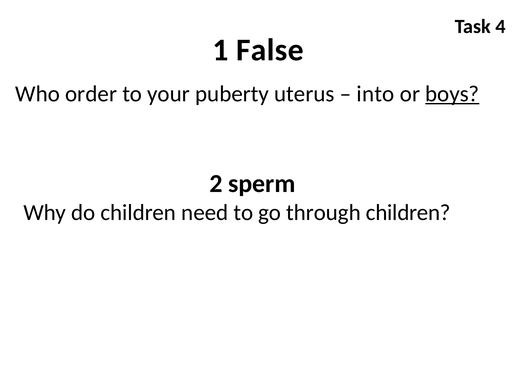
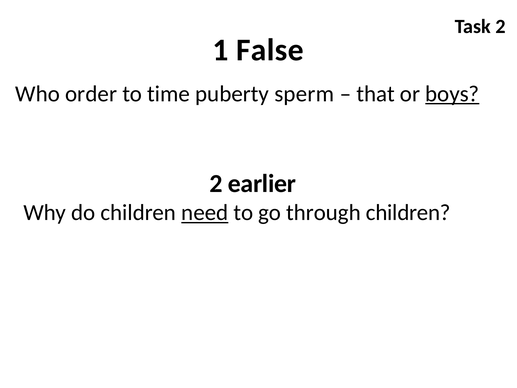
Task 4: 4 -> 2 (500, 27)
your: your -> time (169, 94)
uterus: uterus -> sperm (304, 94)
into: into -> that (376, 94)
sperm: sperm -> earlier (262, 183)
need underline: none -> present (205, 213)
